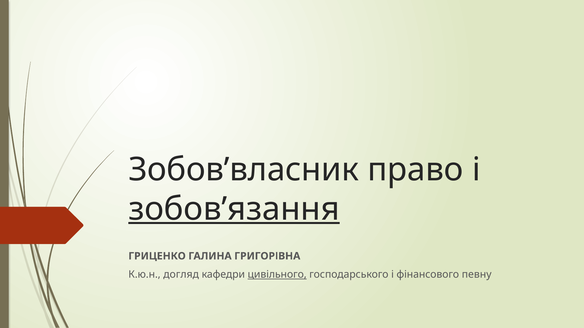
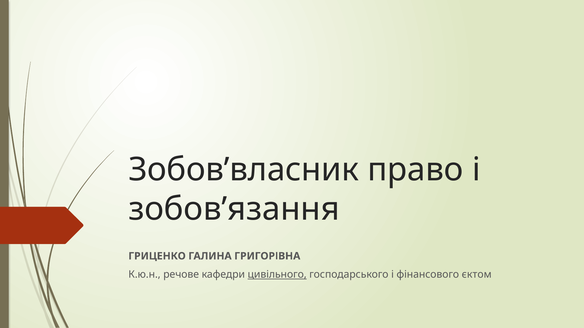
зобов’язання underline: present -> none (234, 209)
догляд: догляд -> речове (181, 275)
певну: певну -> єктом (477, 275)
